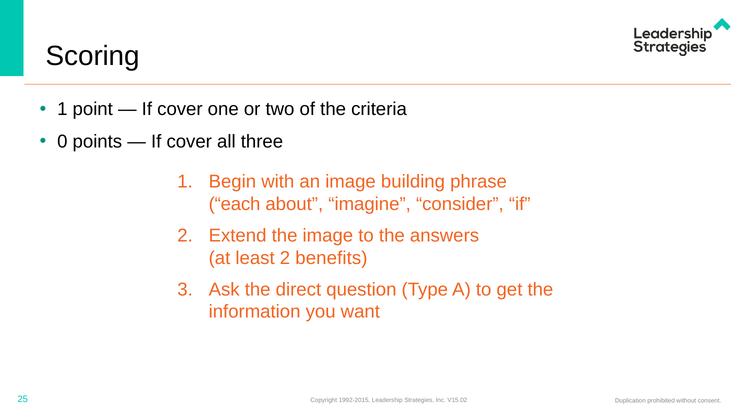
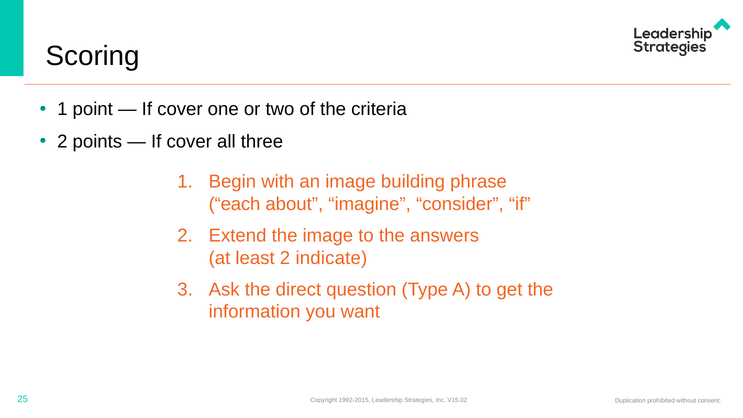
0: 0 -> 2 (62, 142)
benefits: benefits -> indicate (331, 258)
